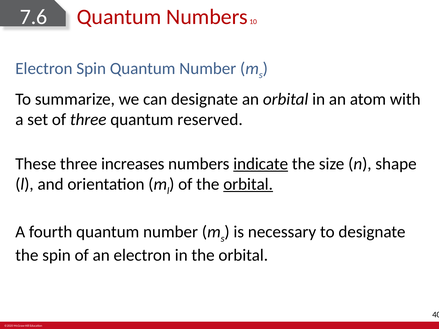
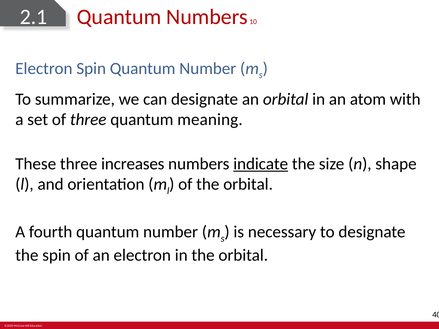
7.6: 7.6 -> 2.1 (34, 17)
reserved: reserved -> meaning (210, 120)
orbital underline: present -> none (248, 184)
